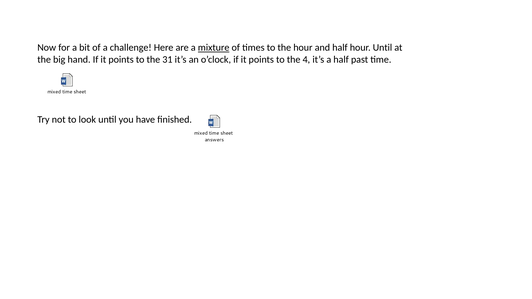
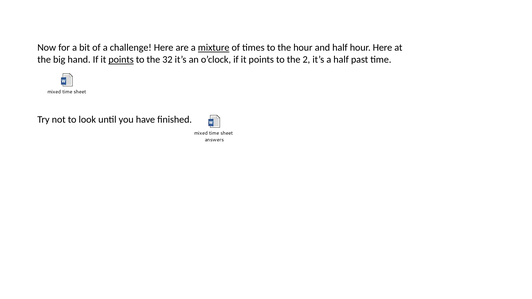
hour Until: Until -> Here (382, 48)
points underline: none -> present (121, 60)
31: 31 -> 32 (167, 60)
4: 4 -> 2 (306, 60)
